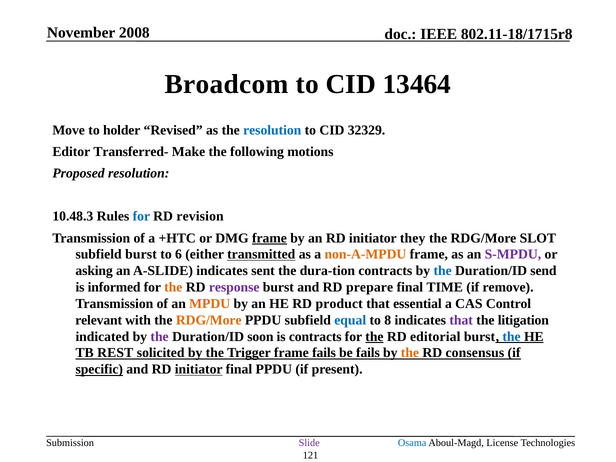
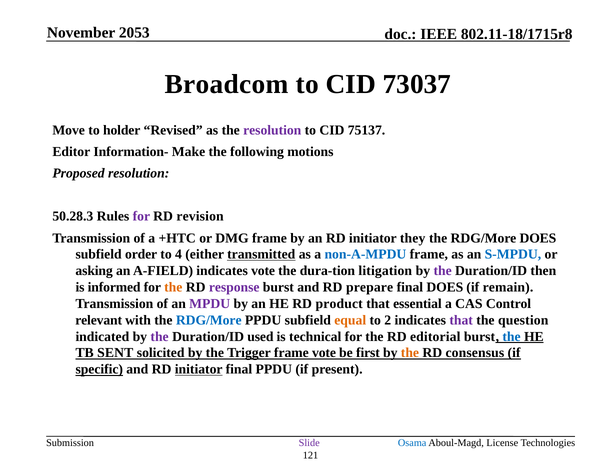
2008: 2008 -> 2053 (134, 33)
13464: 13464 -> 73037 (417, 84)
resolution colour: blue -> purple (272, 130)
32329: 32329 -> 75137 (367, 130)
Transferred-: Transferred- -> Information- (131, 152)
10.48.3: 10.48.3 -> 50.28.3 (73, 216)
for colour: blue -> purple (141, 216)
frame underline: present -> none (269, 238)
RDG/More SLOT: SLOT -> DOES (538, 238)
subfield burst: burst -> order (141, 254)
6: 6 -> 4 (179, 254)
non-A-MPDU colour: orange -> blue (365, 254)
S-MPDU colour: purple -> blue (513, 254)
A-SLIDE: A-SLIDE -> A-FIELD (163, 271)
indicates sent: sent -> vote (263, 271)
dura-tion contracts: contracts -> litigation (385, 271)
the colour: blue -> purple (443, 271)
send: send -> then (543, 271)
final TIME: TIME -> DOES (445, 287)
remove: remove -> remain (508, 287)
MPDU colour: orange -> purple (210, 304)
RDG/More colour: orange -> blue (209, 320)
equal colour: blue -> orange (350, 320)
8: 8 -> 2 (388, 320)
litigation: litigation -> question (523, 320)
soon: soon -> used (260, 337)
is contracts: contracts -> technical (315, 337)
the underline: present -> none (374, 337)
REST: REST -> SENT (115, 353)
frame fails: fails -> vote (324, 353)
be fails: fails -> first (368, 353)
